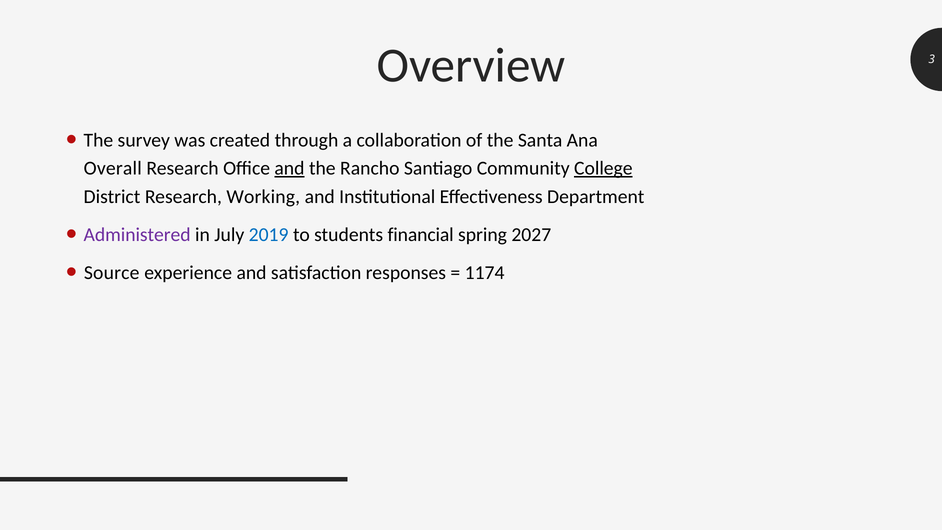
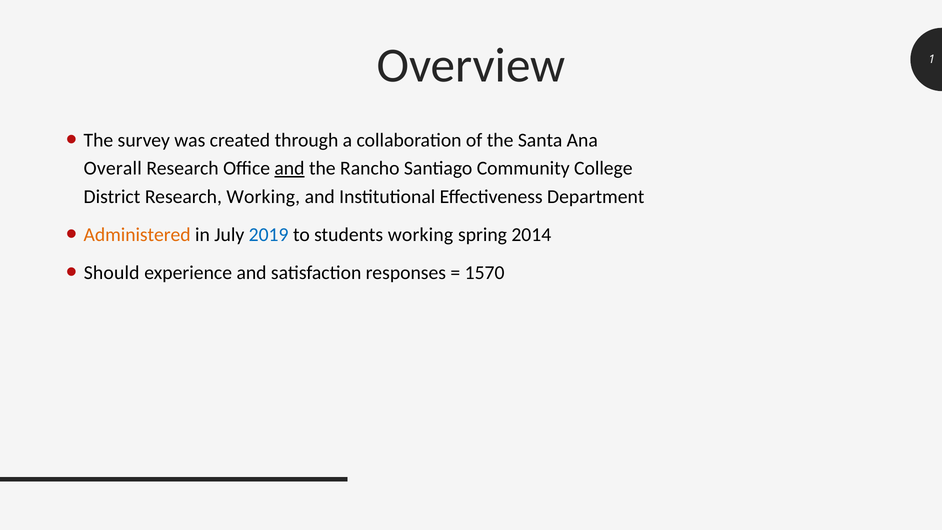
3: 3 -> 1 (932, 59)
College underline: present -> none (603, 168)
Administered colour: purple -> orange (137, 235)
students financial: financial -> working (420, 235)
2027: 2027 -> 2014 (531, 235)
Source: Source -> Should (112, 273)
1174: 1174 -> 1570 (485, 273)
